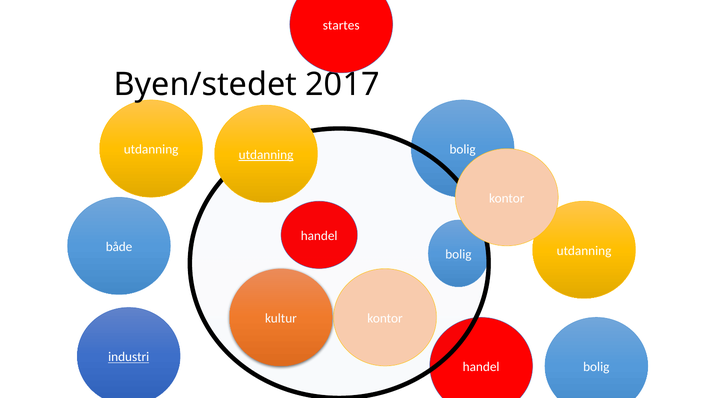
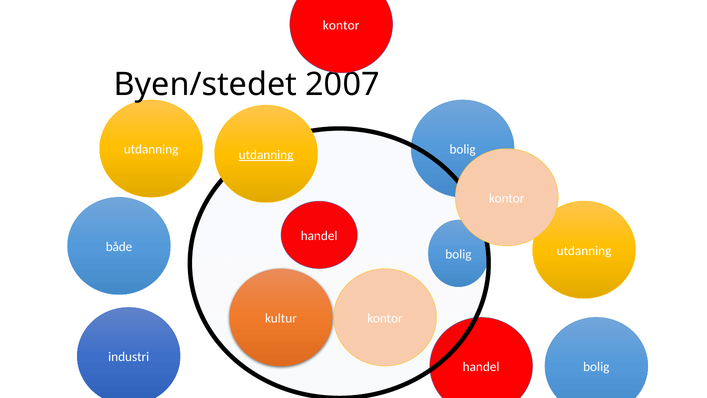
startes: startes -> kontor (341, 25)
2017: 2017 -> 2007 (343, 84)
industri underline: present -> none (129, 357)
